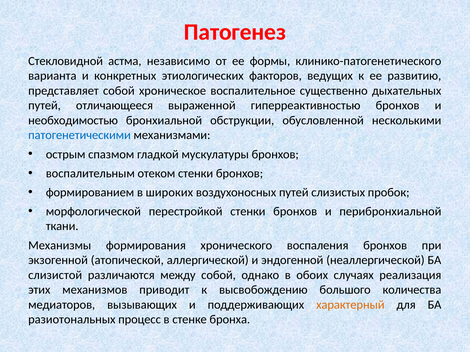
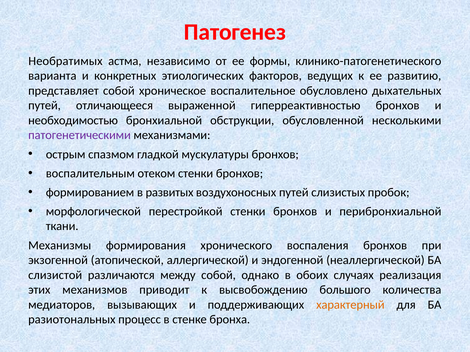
Стекловидной: Стекловидной -> Необратимых (66, 61)
существенно: существенно -> обусловлено (334, 91)
патогенетическими colour: blue -> purple (79, 135)
широких: широких -> развитых (170, 193)
